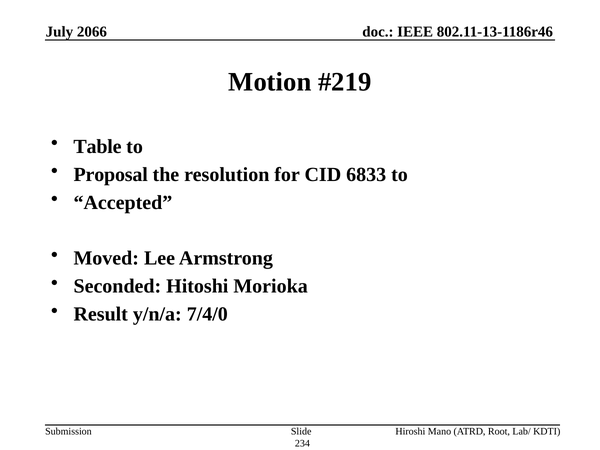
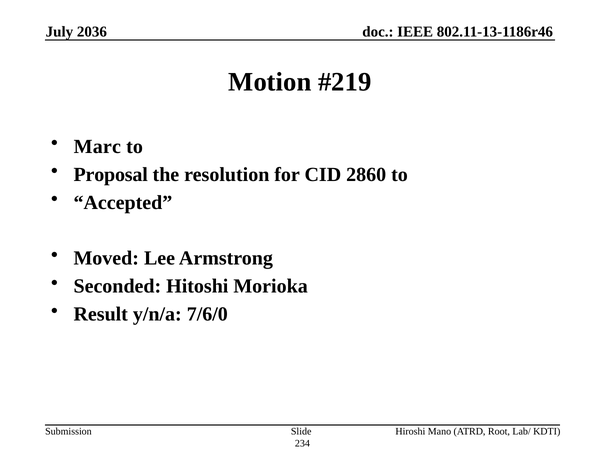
2066: 2066 -> 2036 (92, 32)
Table: Table -> Marc (97, 146)
6833: 6833 -> 2860 (366, 174)
7/4/0: 7/4/0 -> 7/6/0 (207, 314)
